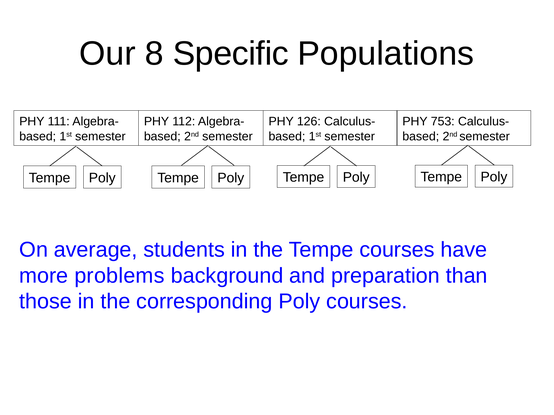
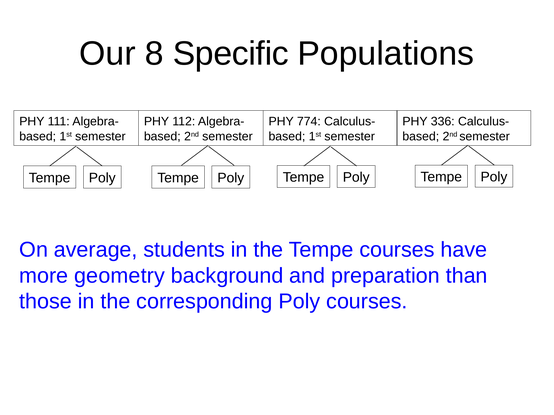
126: 126 -> 774 (309, 122)
753: 753 -> 336 (443, 122)
problems: problems -> geometry (120, 276)
